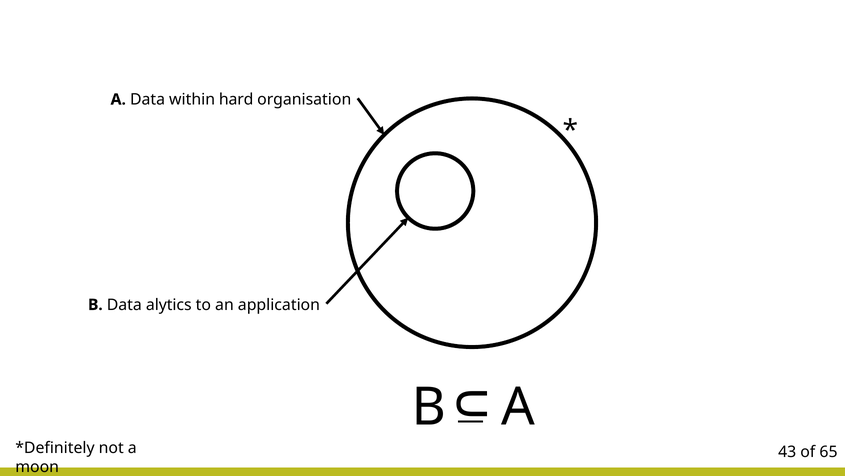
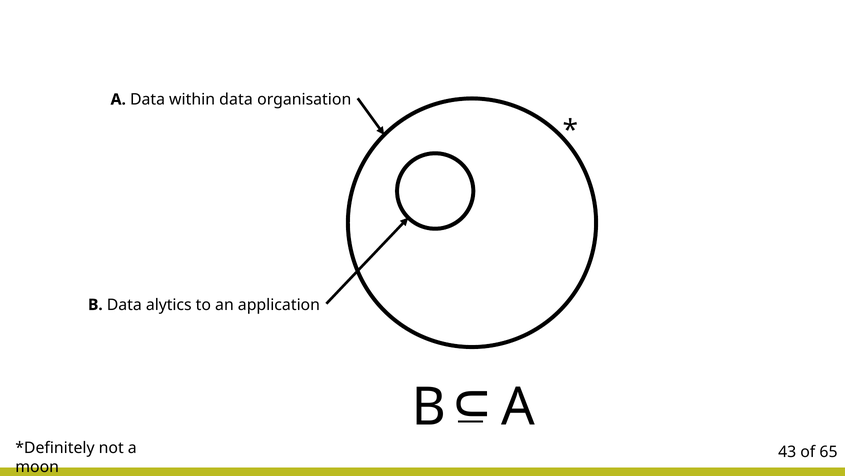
within hard: hard -> data (236, 99)
